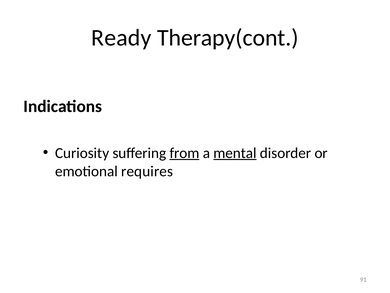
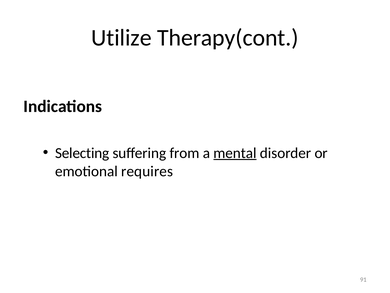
Ready: Ready -> Utilize (121, 38)
Curiosity: Curiosity -> Selecting (82, 153)
from underline: present -> none (185, 153)
